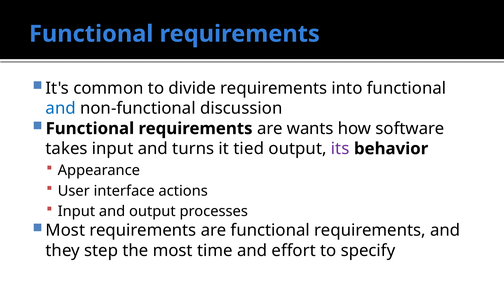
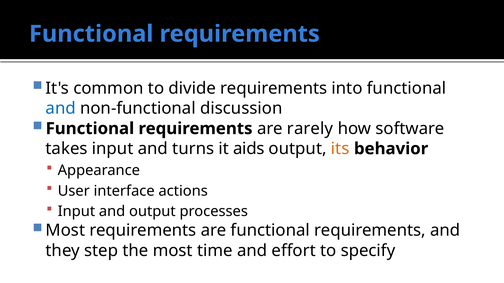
wants: wants -> rarely (310, 129)
tied: tied -> aids (249, 149)
its colour: purple -> orange (340, 149)
